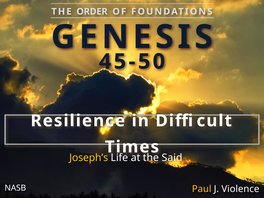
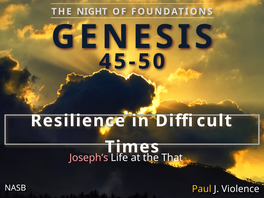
ORDER: ORDER -> NIGHT (92, 12)
Joseph’s colour: yellow -> pink (89, 158)
Said: Said -> That (172, 158)
